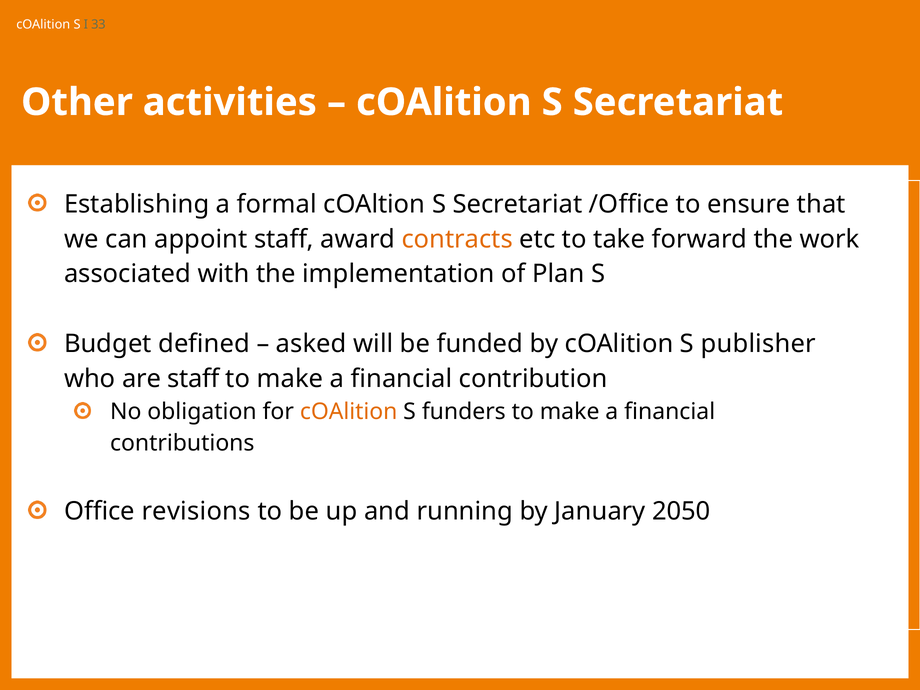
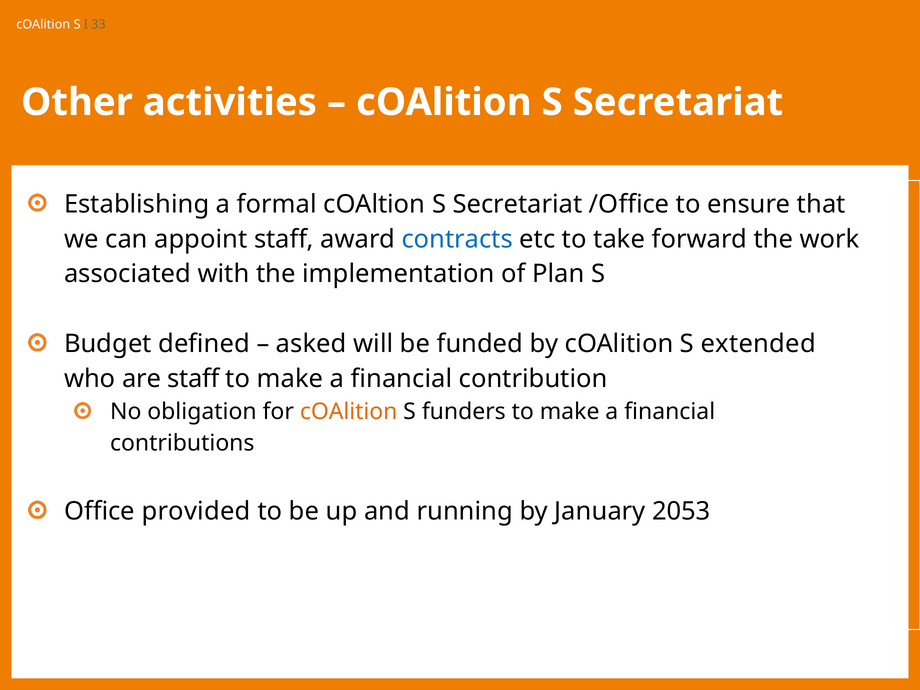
contracts colour: orange -> blue (457, 239)
publisher: publisher -> extended (758, 344)
revisions: revisions -> provided (196, 511)
2050: 2050 -> 2053 (681, 511)
